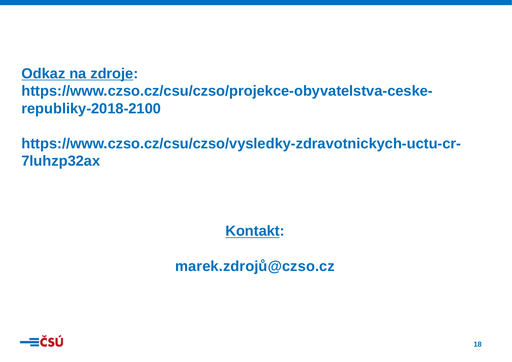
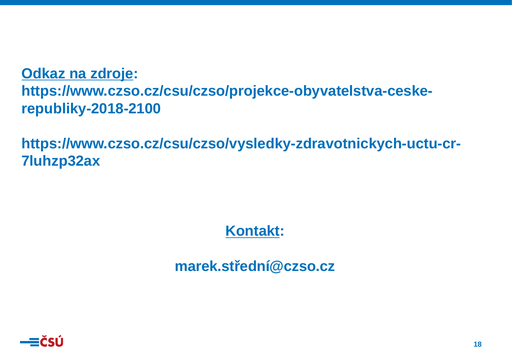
marek.zdrojů@czso.cz: marek.zdrojů@czso.cz -> marek.střední@czso.cz (255, 266)
